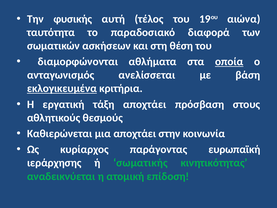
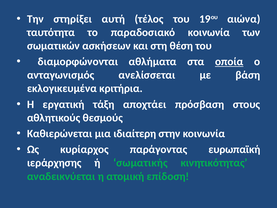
φυσικής: φυσικής -> στηρίξει (73, 19)
παραδοσιακό διαφορά: διαφορά -> κοινωνία (209, 32)
εκλογικευμένα underline: present -> none (62, 88)
μια αποχτάει: αποχτάει -> ιδιαίτερη (135, 133)
